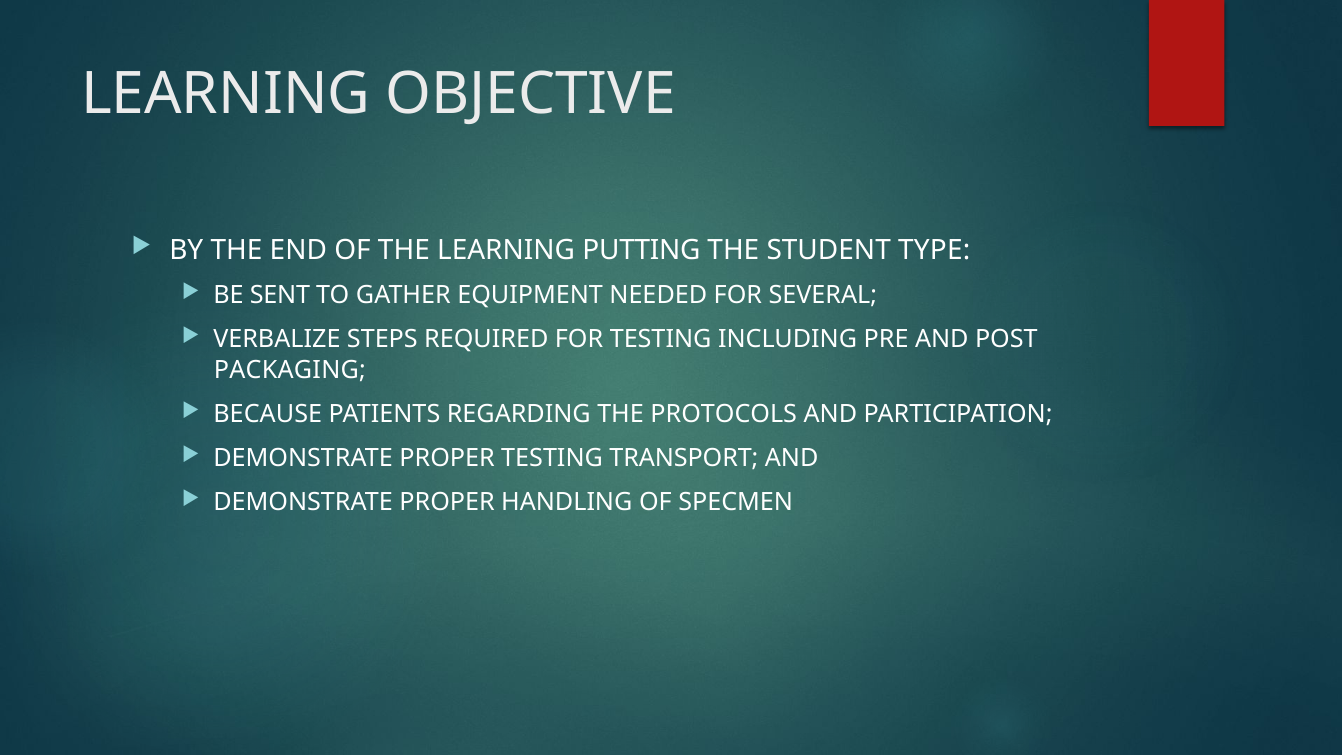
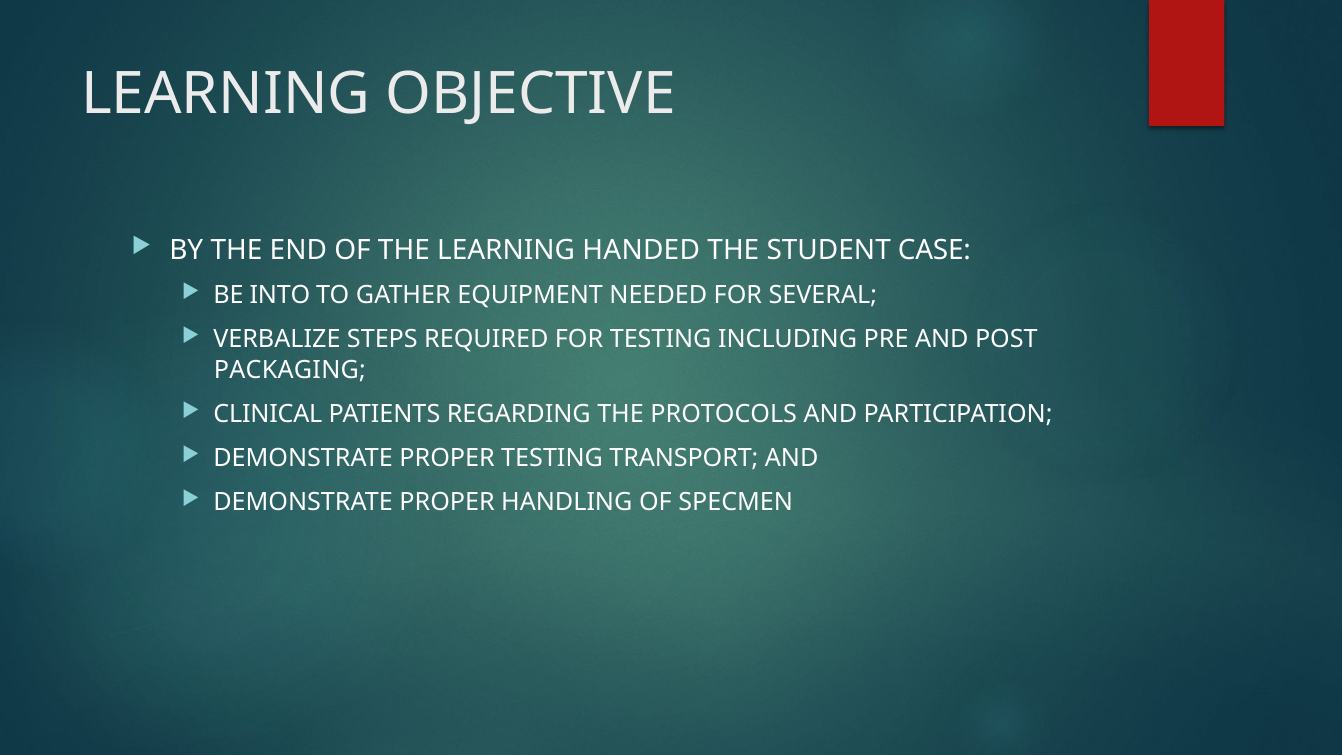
PUTTING: PUTTING -> HANDED (641, 250)
TYPE: TYPE -> CASE (934, 250)
SENT: SENT -> INTO (280, 295)
BECAUSE: BECAUSE -> CLINICAL (268, 414)
